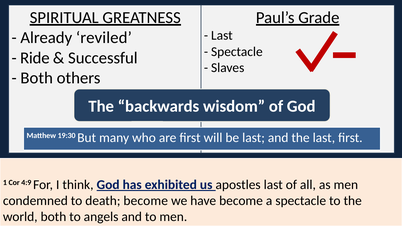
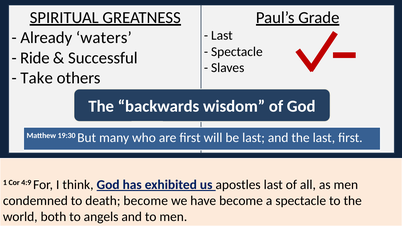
reviled: reviled -> waters (104, 38)
Both: Both -> Take (37, 78)
